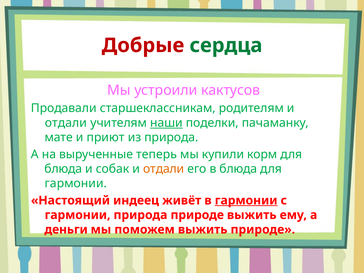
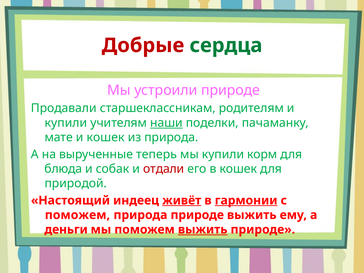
устроили кактусов: кактусов -> природе (231, 90)
отдали: отдали -> купили (66, 123)
и приют: приют -> кошек (106, 137)
отдали colour: orange -> red (164, 169)
в блюда: блюда -> кошек (238, 169)
гармонии: гармонии -> природой (76, 183)
живёт underline: none -> present (182, 200)
гармонии: гармонии -> поможем (77, 215)
выжить underline: none -> present (203, 230)
